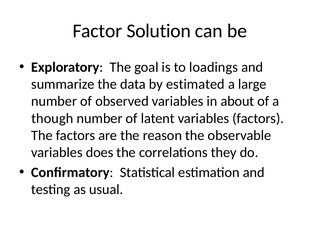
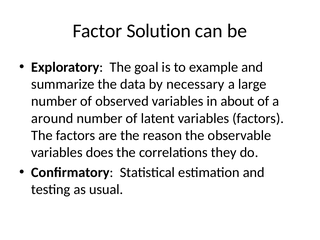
loadings: loadings -> example (214, 67)
estimated: estimated -> necessary (195, 84)
though: though -> around (52, 118)
